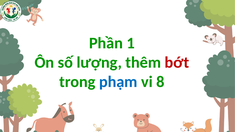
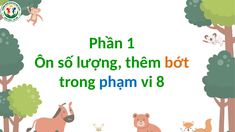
bớt colour: red -> orange (177, 62)
